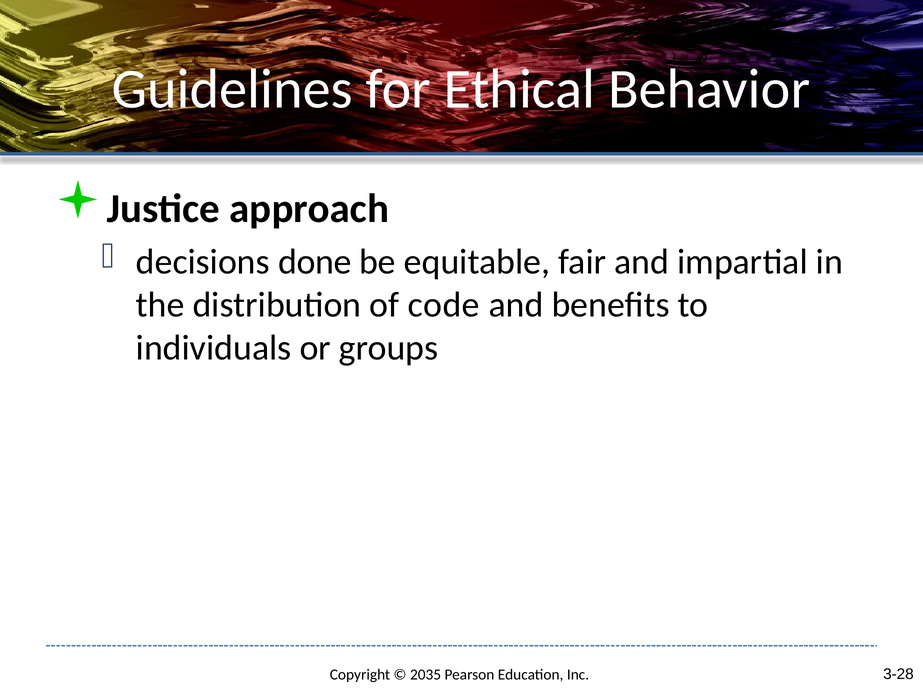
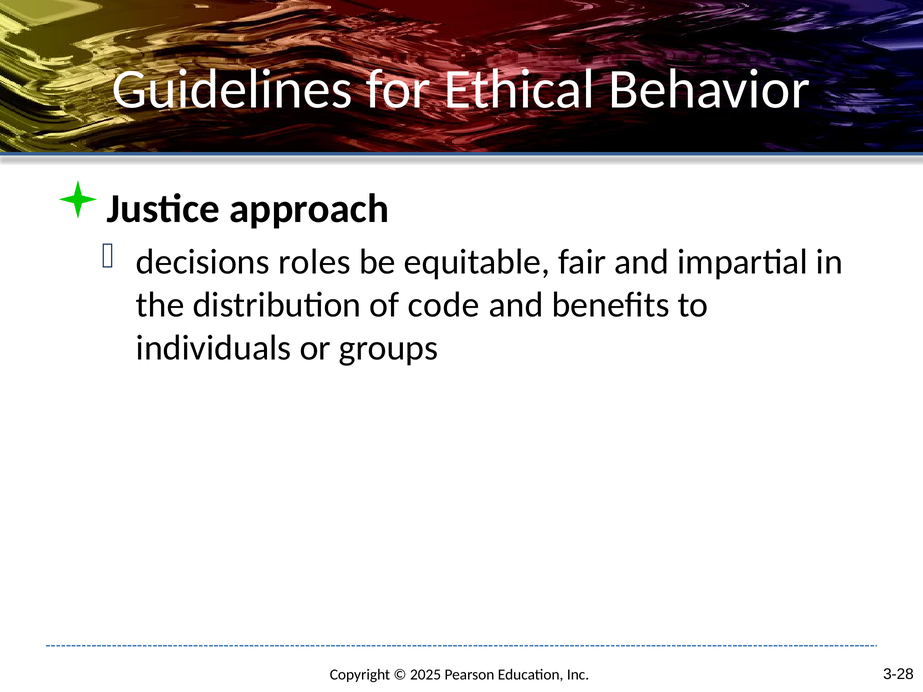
done: done -> roles (314, 262)
2035: 2035 -> 2025 (426, 675)
